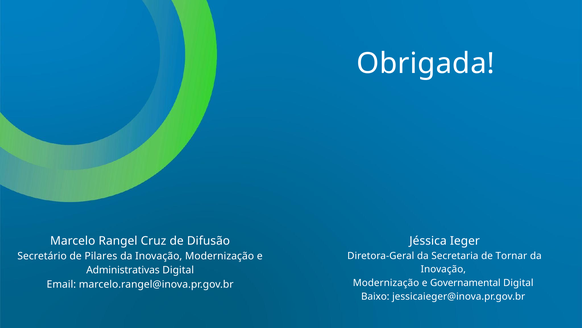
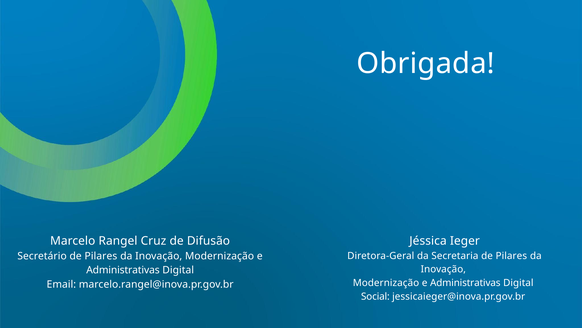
Secretaria de Tornar: Tornar -> Pilares (511, 255)
Governamental: Governamental -> Administrativas (465, 282)
Baixo: Baixo -> Social (375, 296)
